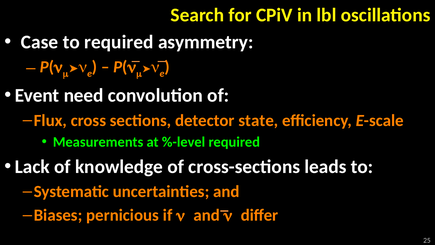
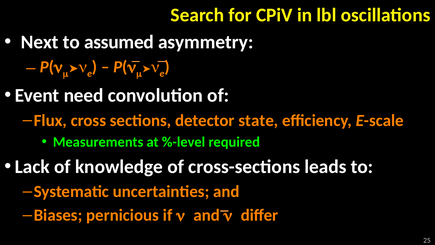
Case: Case -> Next (40, 42)
to required: required -> assumed (119, 42)
